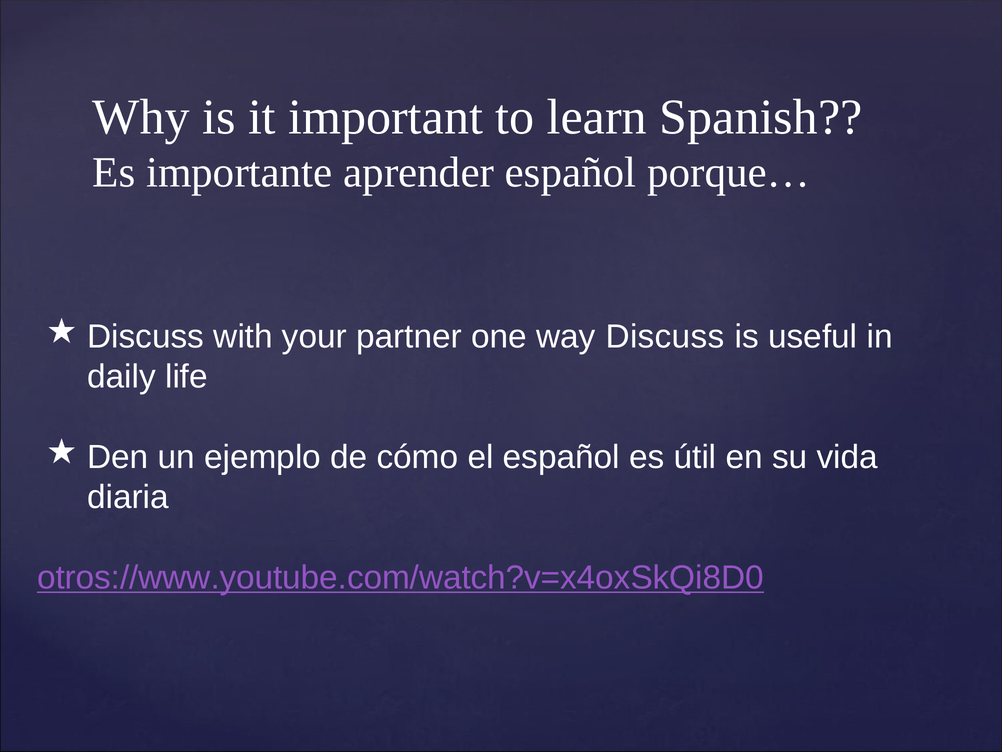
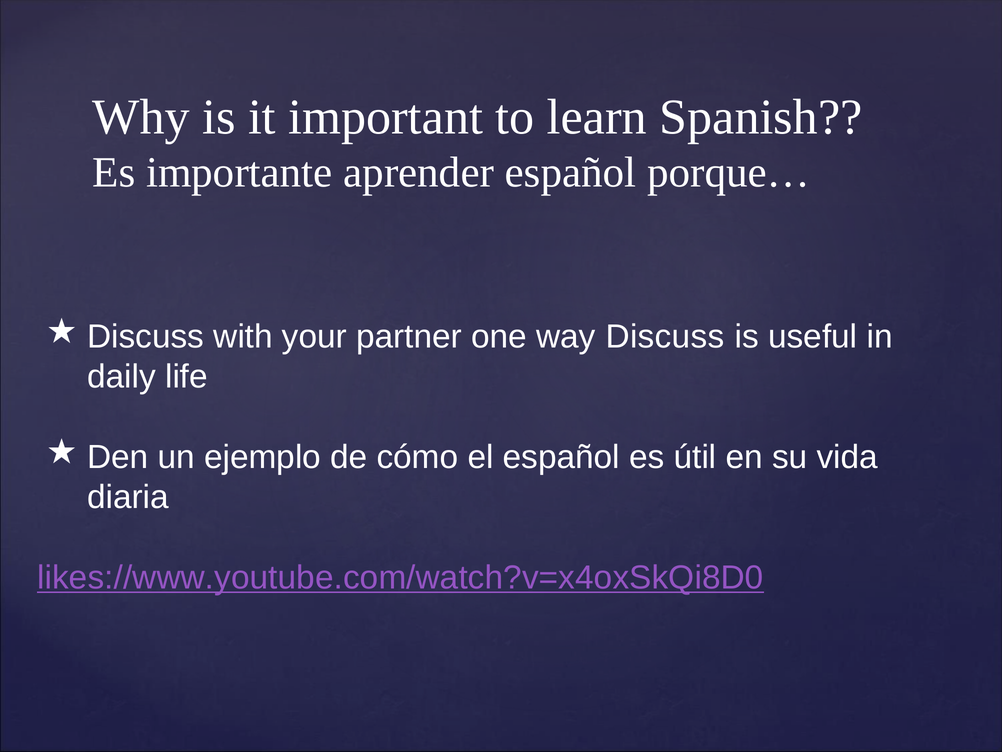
otros://www.youtube.com/watch?v=x4oxSkQi8D0: otros://www.youtube.com/watch?v=x4oxSkQi8D0 -> likes://www.youtube.com/watch?v=x4oxSkQi8D0 (400, 577)
